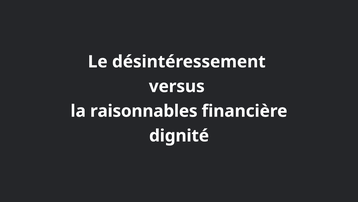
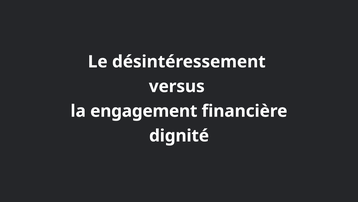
raisonnables: raisonnables -> engagement (144, 111)
